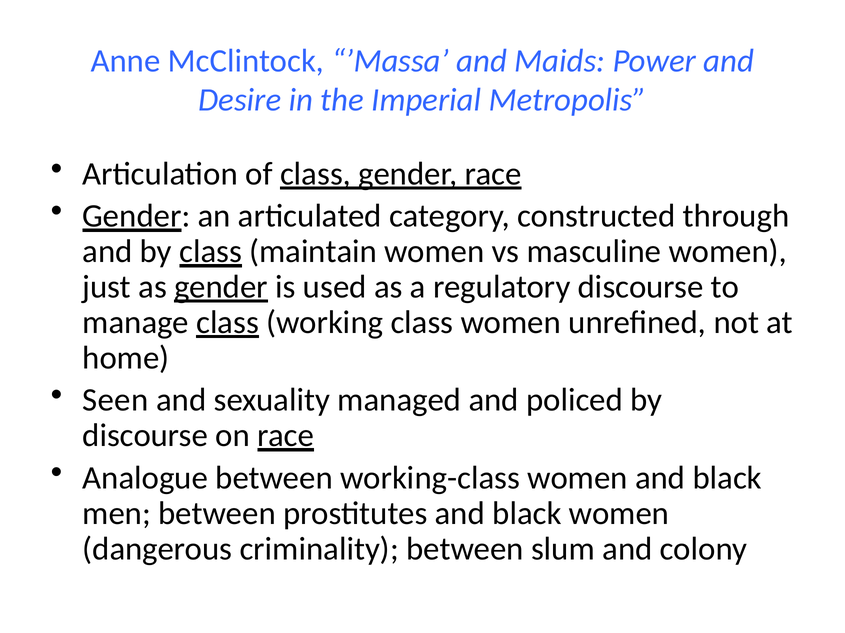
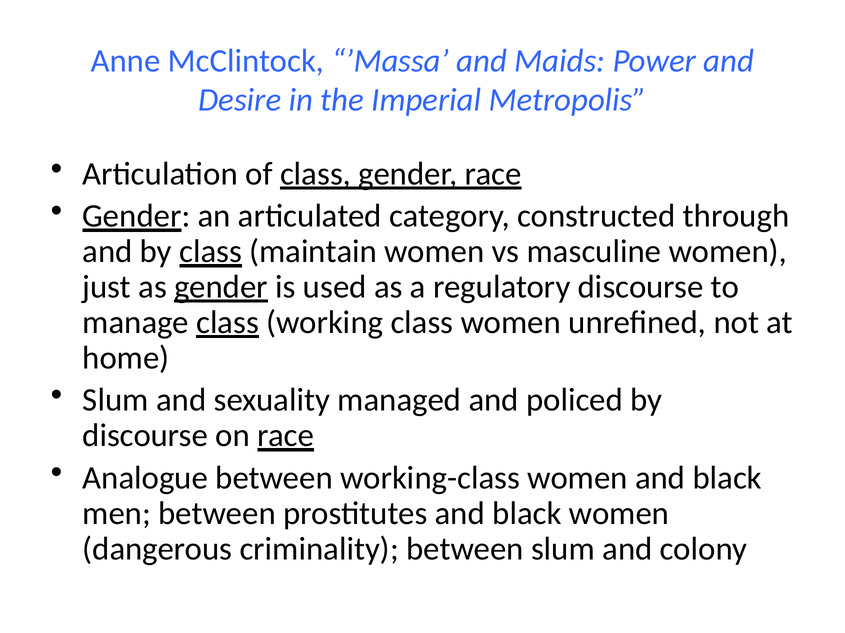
Seen: Seen -> Slum (116, 401)
